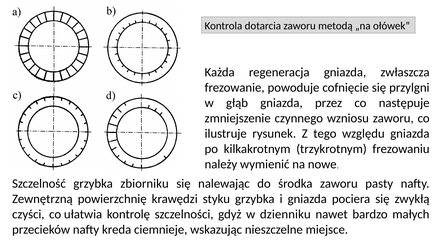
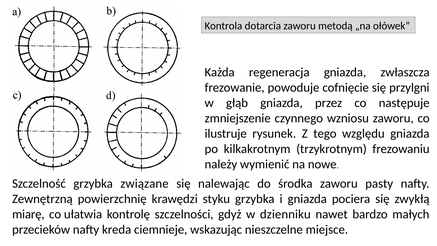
zbiorniku: zbiorniku -> związane (145, 184)
czyści: czyści -> miarę (28, 214)
